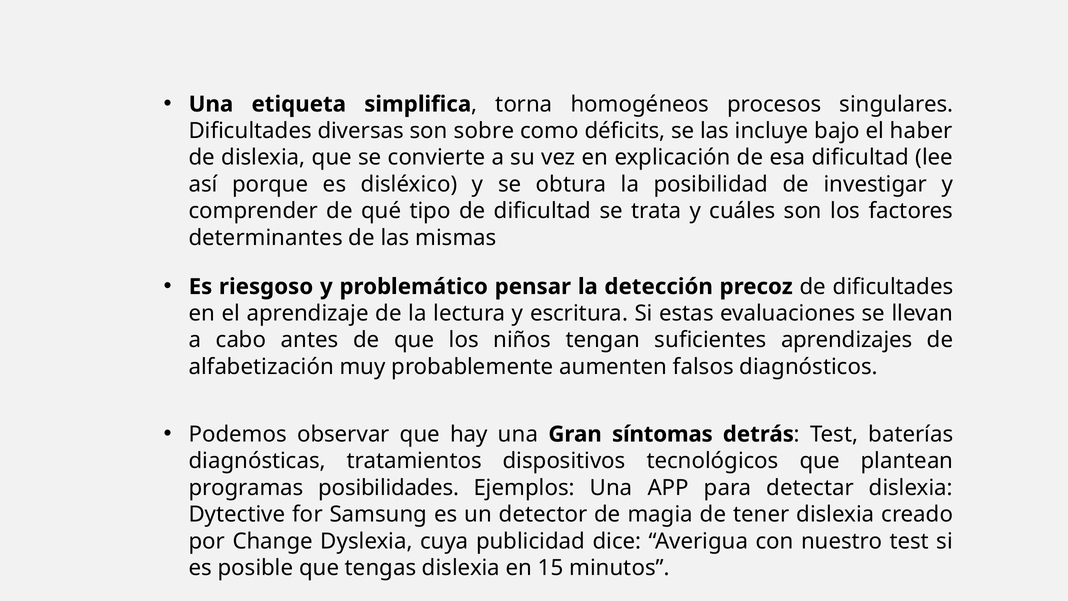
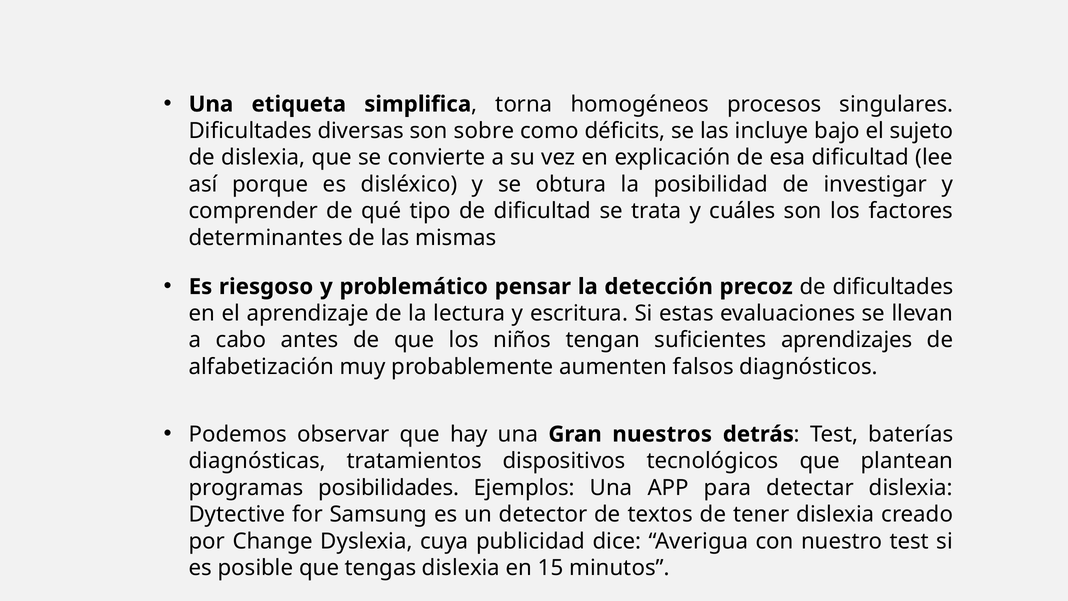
haber: haber -> sujeto (921, 131)
síntomas: síntomas -> nuestros (662, 434)
magia: magia -> textos (660, 514)
